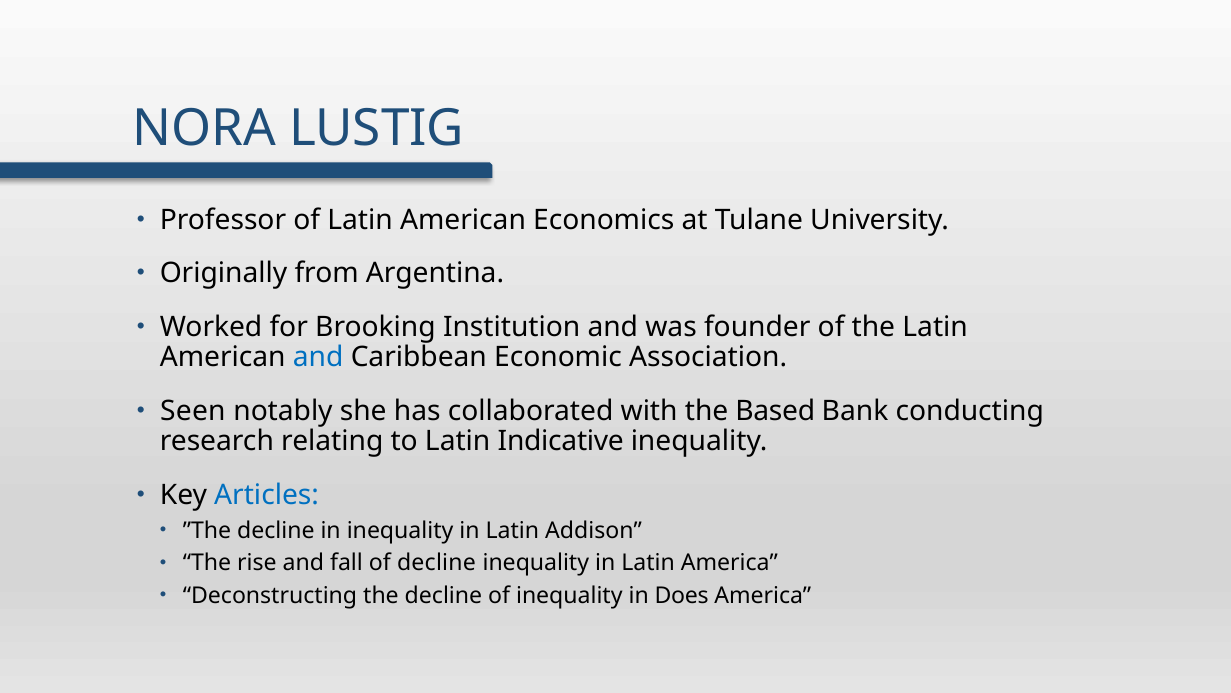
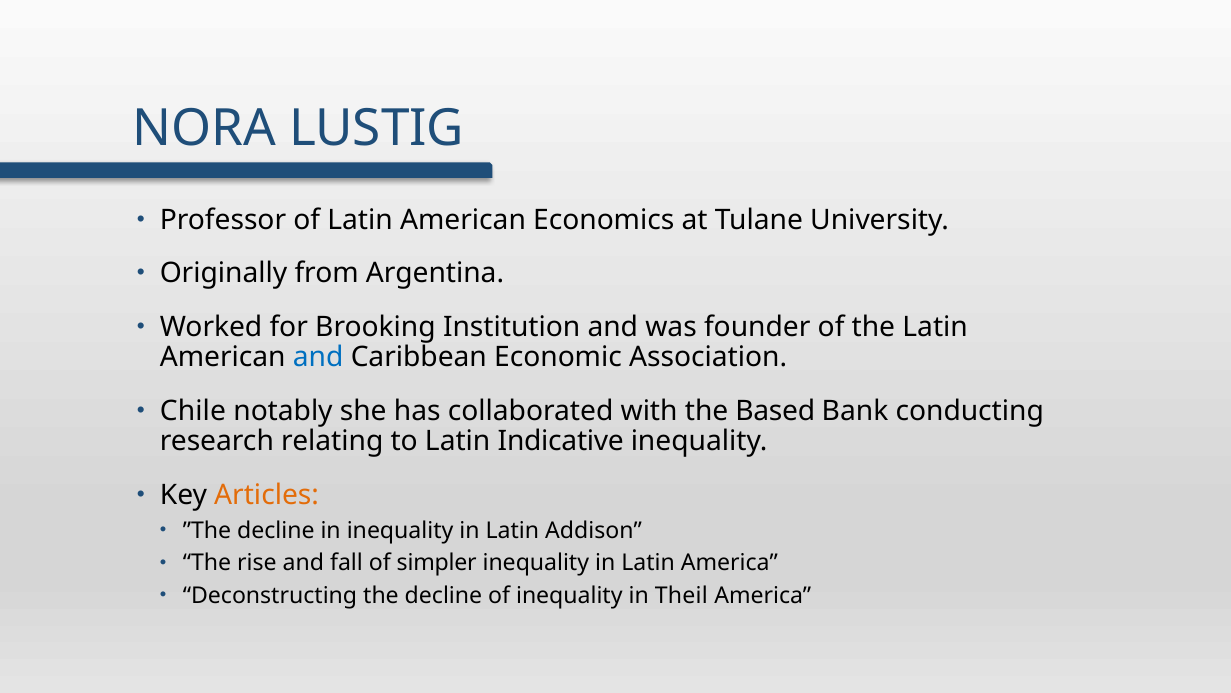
Seen: Seen -> Chile (193, 411)
Articles colour: blue -> orange (267, 495)
of decline: decline -> simpler (437, 563)
Does: Does -> Theil (681, 595)
